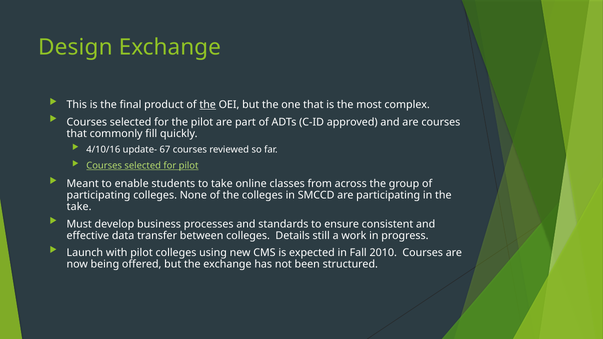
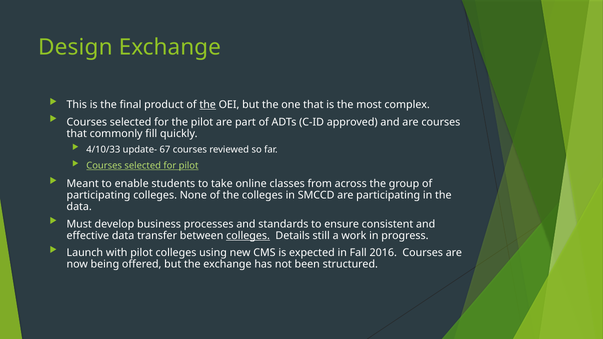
4/10/16: 4/10/16 -> 4/10/33 (103, 150)
take: take -> data (79, 207)
colleges underline: none -> present (248, 236)
2010: 2010 -> 2016 (383, 253)
